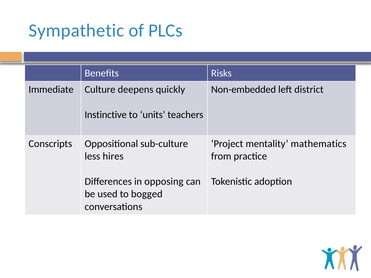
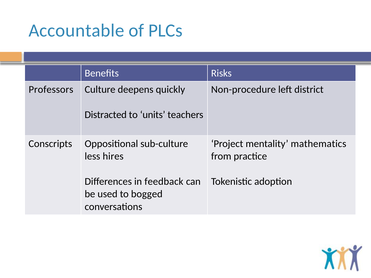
Sympathetic: Sympathetic -> Accountable (76, 31)
Immediate: Immediate -> Professors (51, 90)
Non-embedded: Non-embedded -> Non-procedure (243, 90)
Instinctive: Instinctive -> Distracted (106, 115)
opposing: opposing -> feedback (164, 182)
